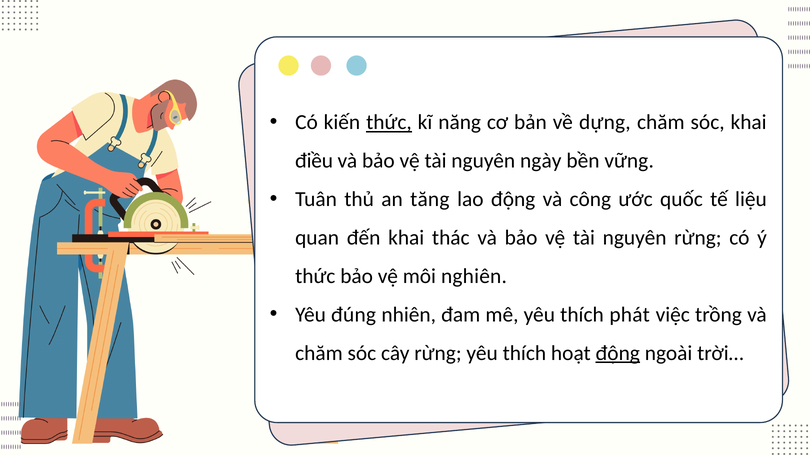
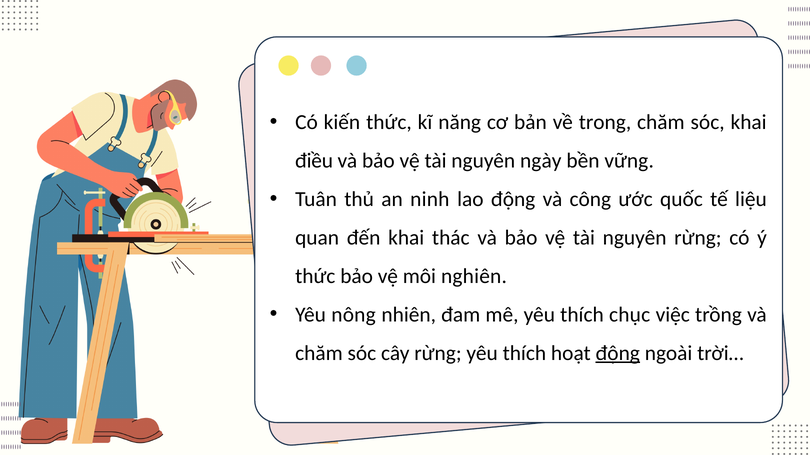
thức underline: present -> none (389, 123)
dựng: dựng -> trong (605, 123)
tăng: tăng -> ninh (430, 200)
đúng: đúng -> nông (354, 315)
phát: phát -> chục (630, 315)
